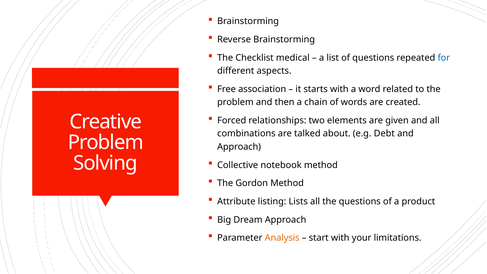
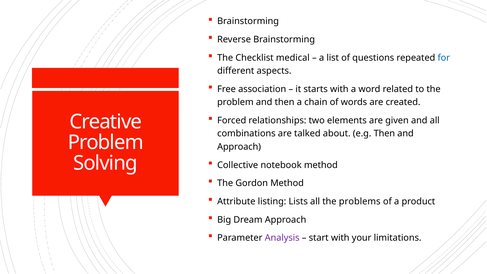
e.g Debt: Debt -> Then (384, 134)
the questions: questions -> problems (360, 201)
Analysis colour: orange -> purple (282, 238)
